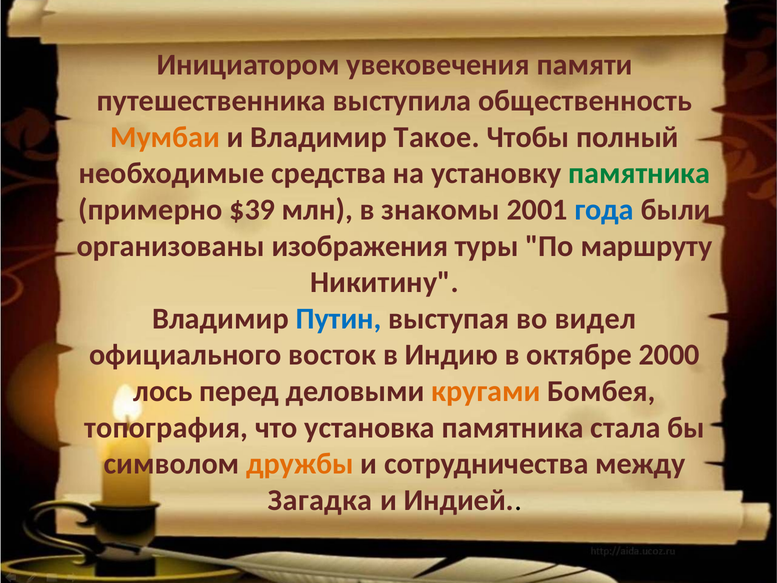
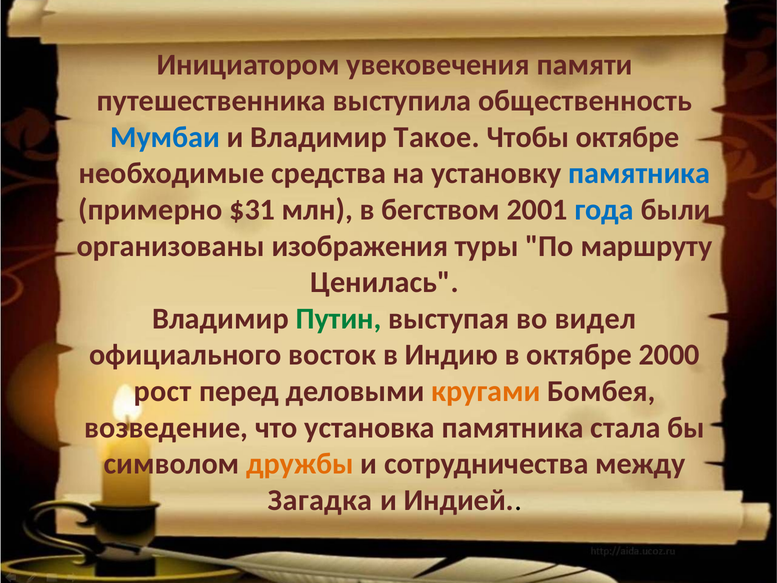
Мумбаи colour: orange -> blue (165, 137)
Чтобы полный: полный -> октябре (628, 137)
памятника colour: green -> blue (639, 173)
$39: $39 -> $31 (252, 210)
знакомы: знакомы -> бегством (441, 210)
Никитину: Никитину -> Ценилась (384, 282)
Путин colour: blue -> green (339, 319)
лось: лось -> рост (163, 391)
топография: топография -> возведение (166, 427)
